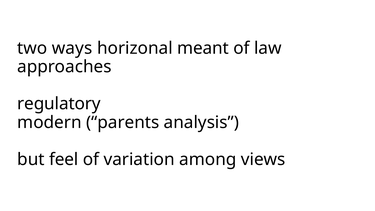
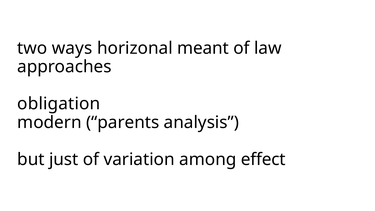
regulatory: regulatory -> obligation (59, 104)
feel: feel -> just (64, 159)
views: views -> effect (263, 159)
